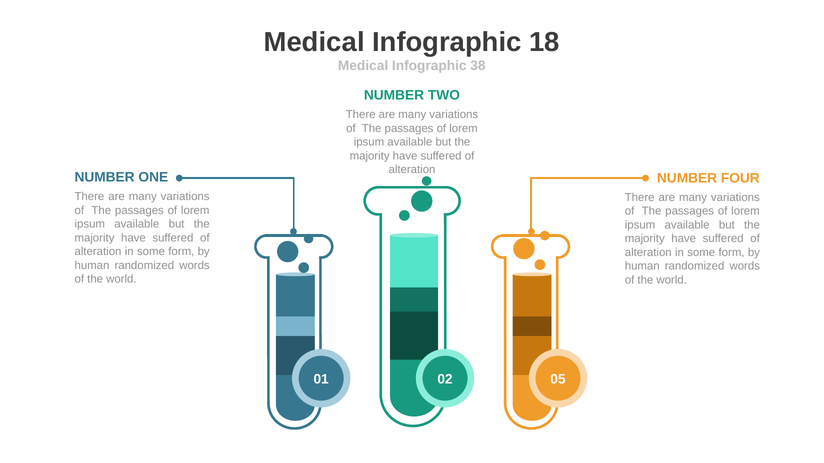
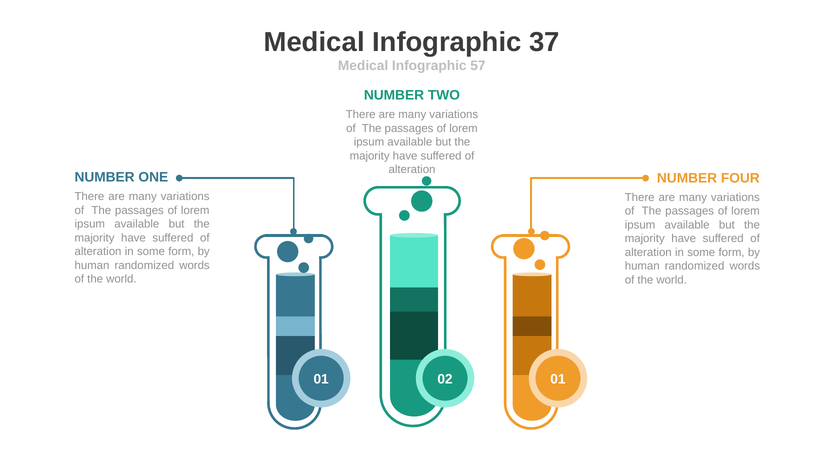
18: 18 -> 37 (544, 42)
38: 38 -> 57 (478, 66)
02 05: 05 -> 01 (558, 380)
